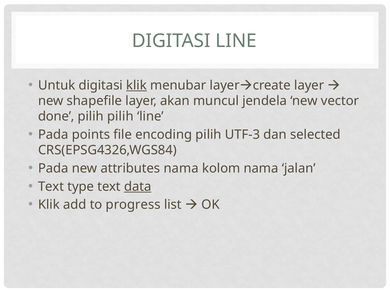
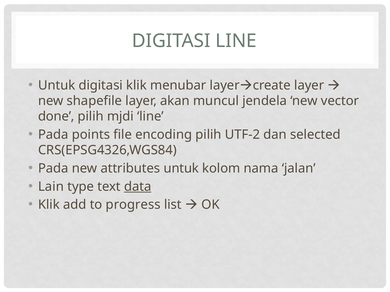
klik underline: present -> none (136, 85)
pilih pilih: pilih -> mjdi (120, 117)
UTF-3: UTF-3 -> UTF-2 (242, 135)
attributes nama: nama -> untuk (181, 169)
Text: Text -> Lain (51, 187)
